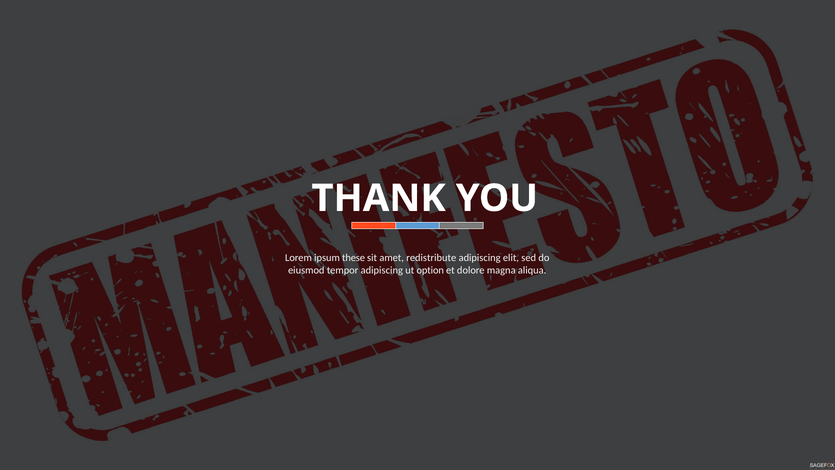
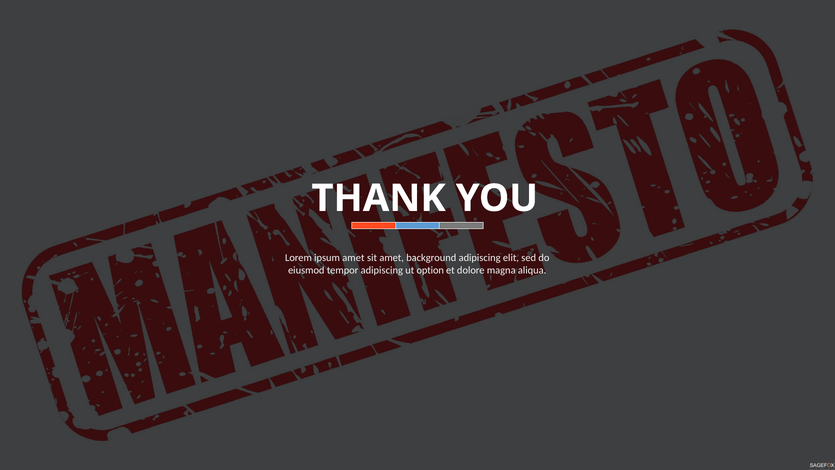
ipsum these: these -> amet (353, 258)
redistribute: redistribute -> background (431, 258)
